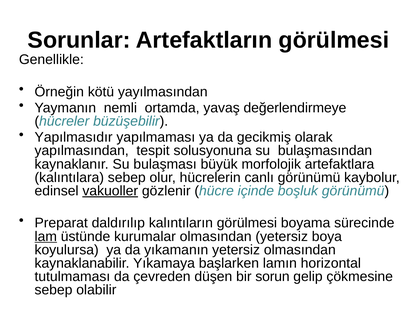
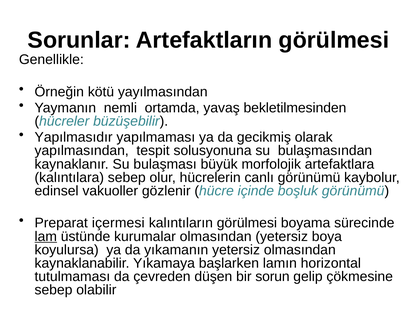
değerlendirmeye: değerlendirmeye -> bekletilmesinden (295, 108)
vakuoller underline: present -> none (110, 191)
daldırılıp: daldırılıp -> içermesi (118, 223)
